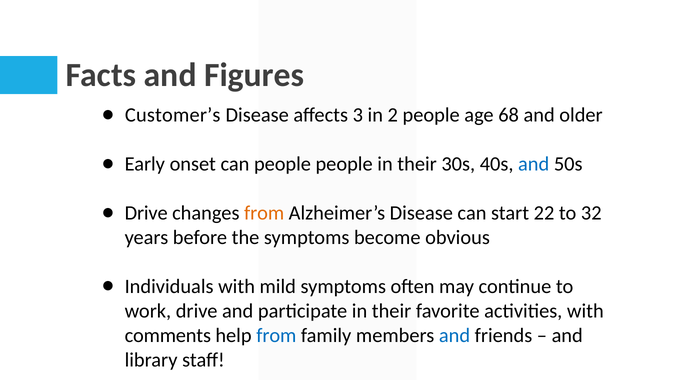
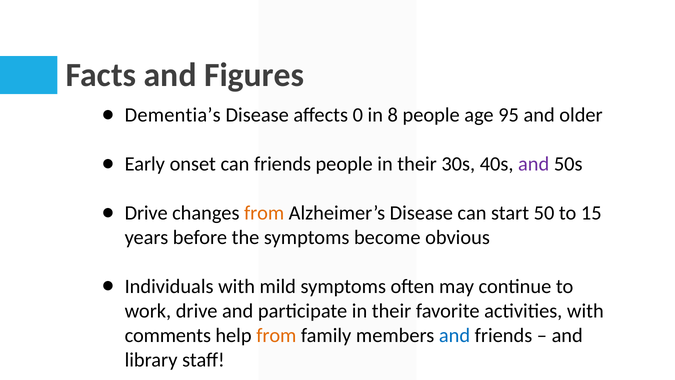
Customer’s: Customer’s -> Dementia’s (173, 115)
3: 3 -> 0 (358, 115)
2: 2 -> 8 (393, 115)
68: 68 -> 95 (509, 115)
can people: people -> friends (283, 164)
and colour: blue -> purple (534, 164)
22: 22 -> 50 (544, 213)
32: 32 -> 15 (591, 213)
from colour: blue -> orange (276, 335)
